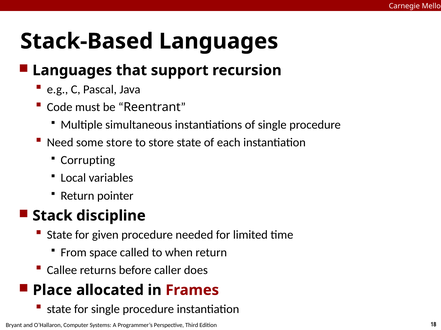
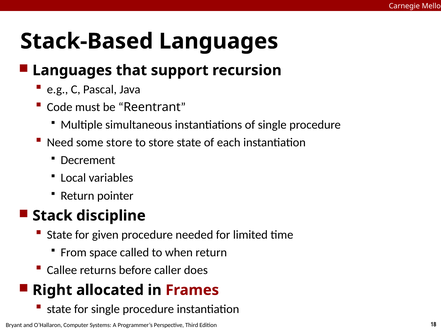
Corrupting: Corrupting -> Decrement (88, 161)
Place: Place -> Right (52, 291)
